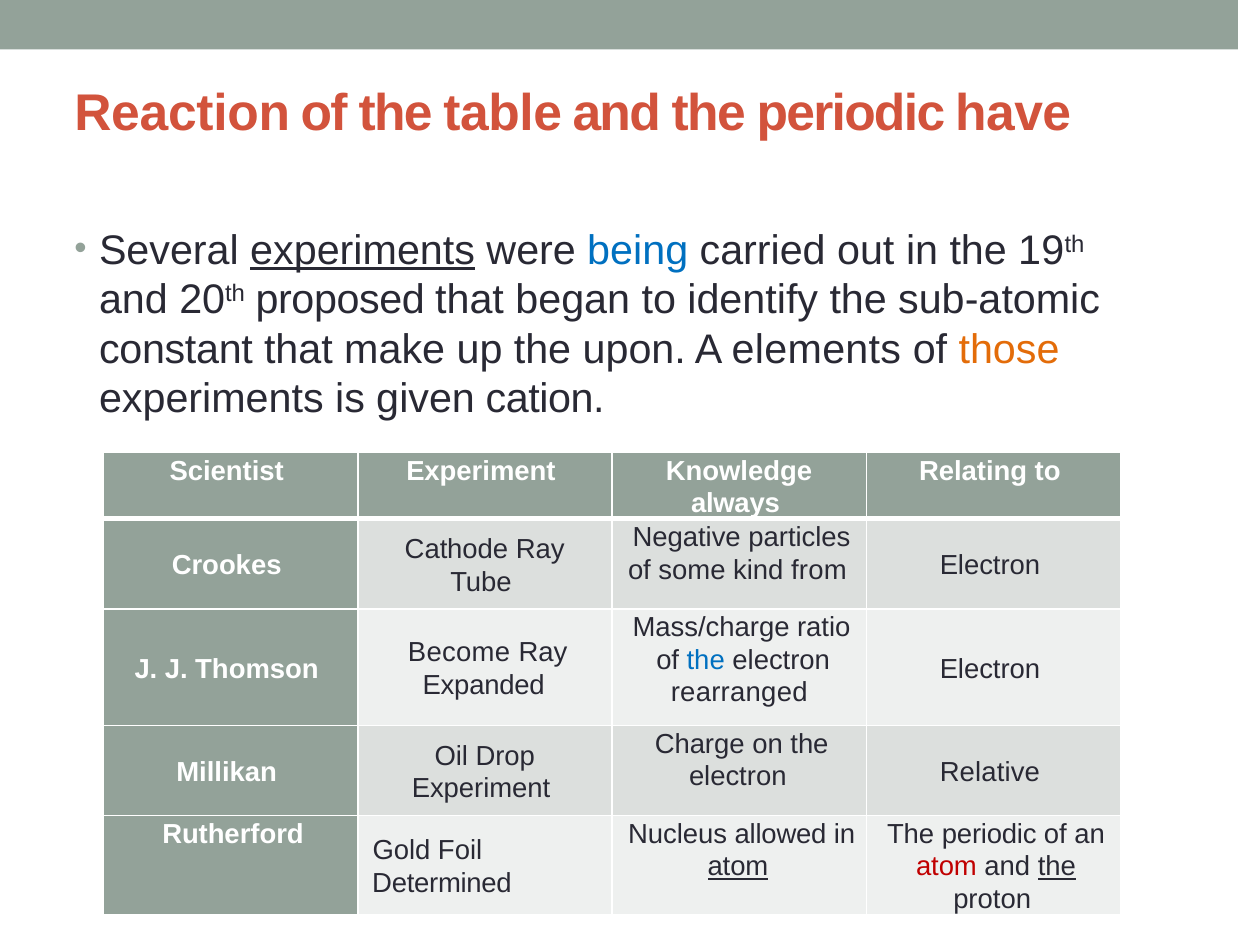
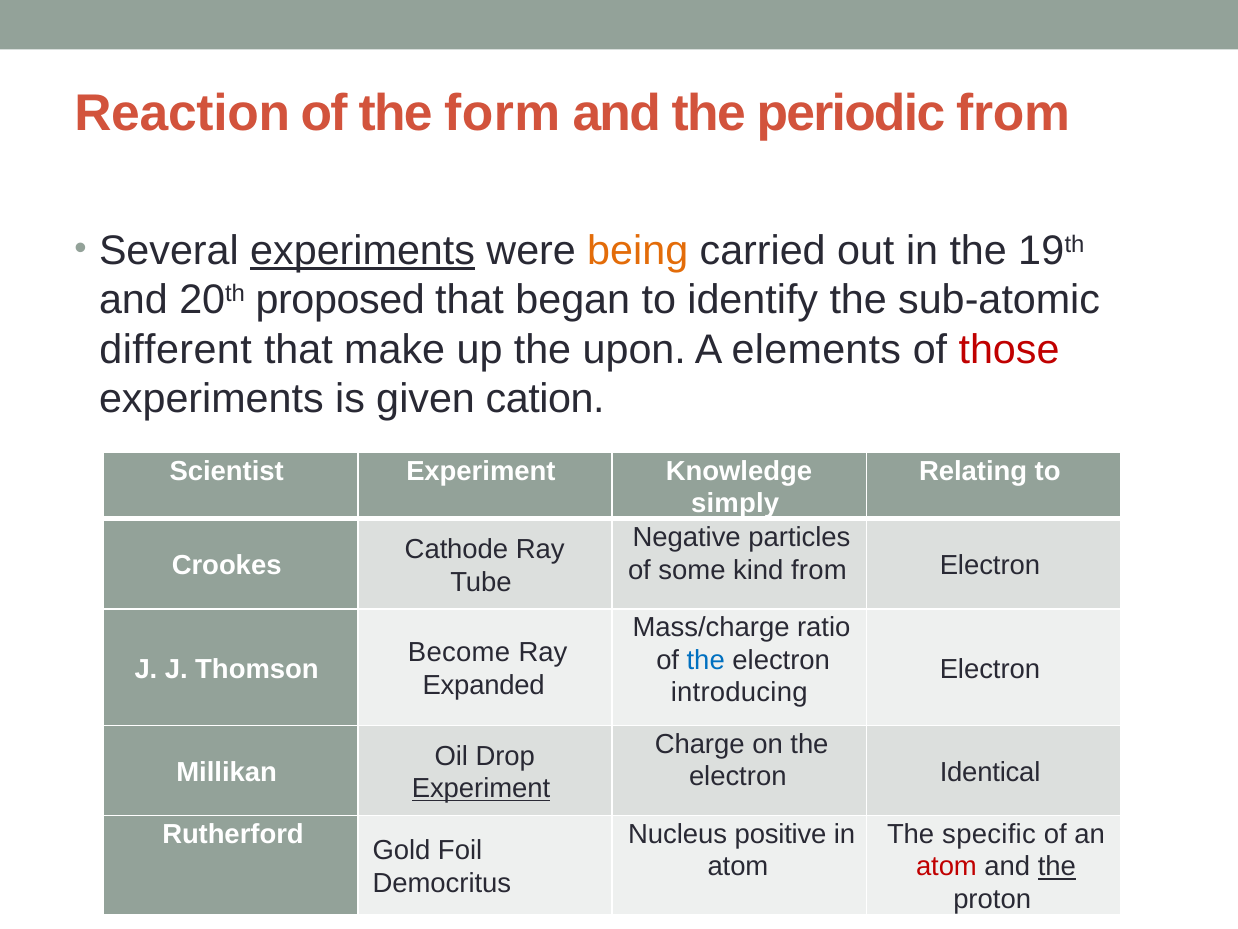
table: table -> form (502, 113)
periodic have: have -> from (1013, 113)
being colour: blue -> orange (638, 250)
constant: constant -> different (176, 350)
those colour: orange -> red (1009, 350)
always: always -> simply (735, 504)
rearranged: rearranged -> introducing (739, 692)
Relative: Relative -> Identical (990, 772)
Experiment underline: none -> present (481, 788)
allowed: allowed -> positive (781, 834)
periodic: periodic -> specific (989, 834)
atom underline: present -> none (738, 866)
Determined: Determined -> Democritus (442, 883)
